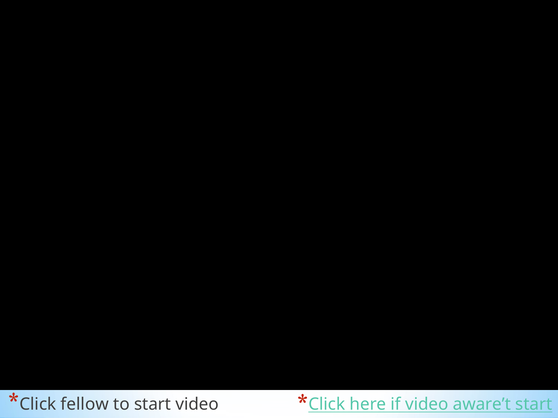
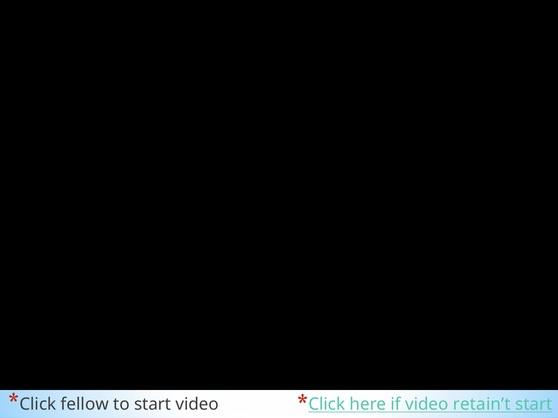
aware’t: aware’t -> retain’t (482, 405)
